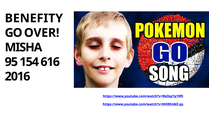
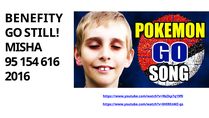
OVER: OVER -> STILL (42, 33)
